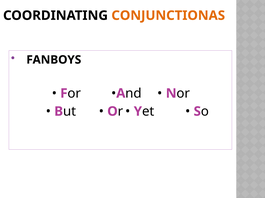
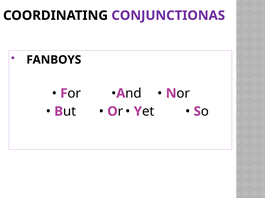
CONJUNCTIONAS colour: orange -> purple (168, 16)
